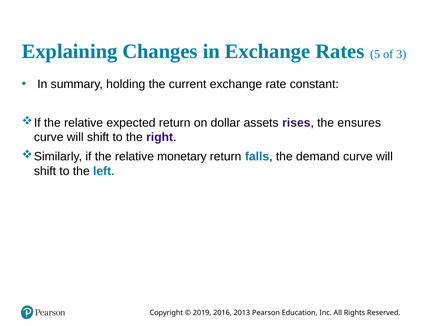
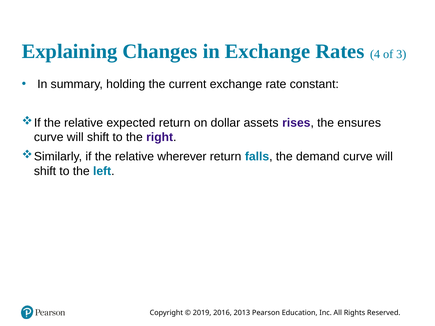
5: 5 -> 4 (375, 54)
monetary: monetary -> wherever (182, 157)
